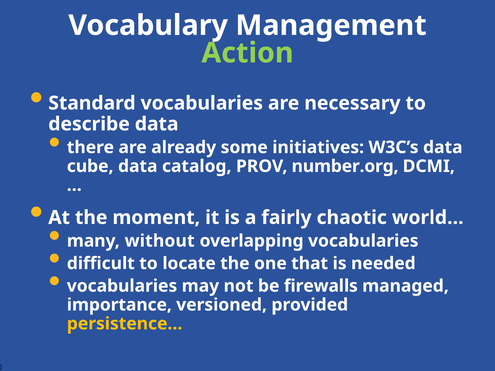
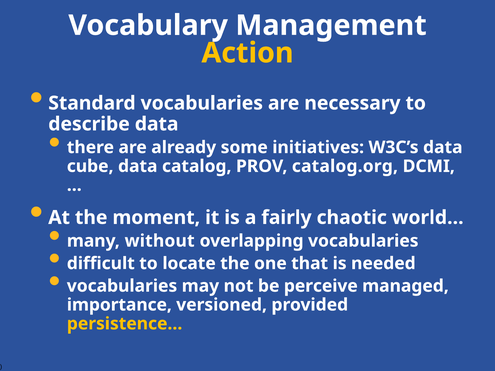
Action colour: light green -> yellow (248, 53)
number.org: number.org -> catalog.org (345, 166)
firewalls: firewalls -> perceive (321, 286)
